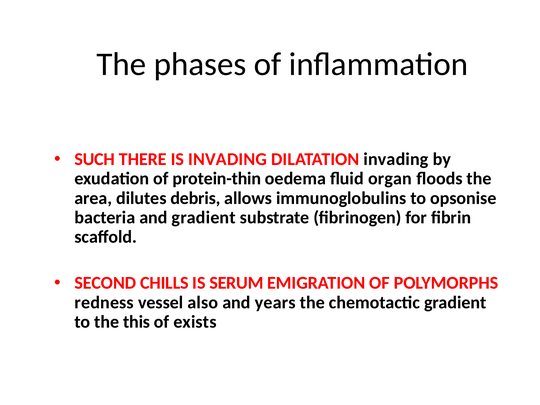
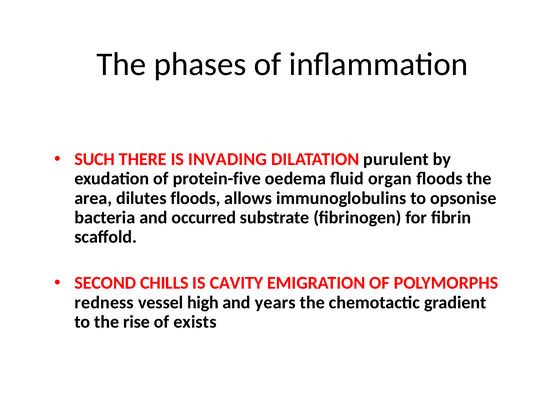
DILATATION invading: invading -> purulent (396, 159)
protein-thin: protein-thin -> protein-five (217, 179)
dilutes debris: debris -> floods (195, 198)
and gradient: gradient -> occurred (204, 217)
SERUM: SERUM -> CAVITY (236, 283)
also: also -> high (203, 302)
this: this -> rise (137, 322)
